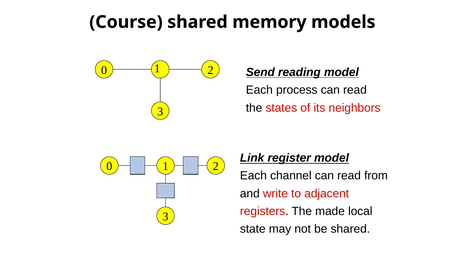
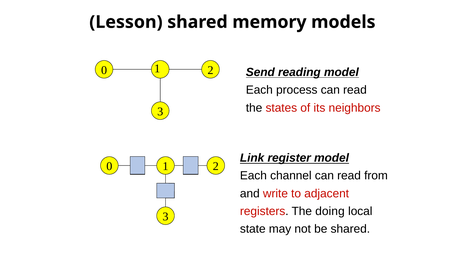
Course: Course -> Lesson (126, 22)
made: made -> doing (330, 211)
